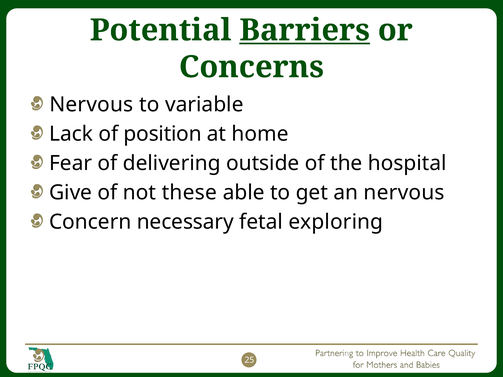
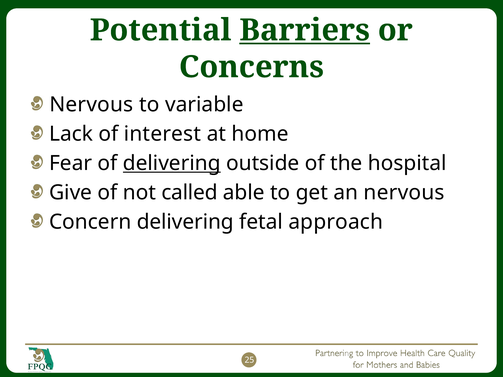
position: position -> interest (162, 134)
delivering underline: none -> present (172, 163)
these: these -> called (190, 193)
Concern necessary: necessary -> delivering (185, 222)
exploring: exploring -> approach (336, 222)
